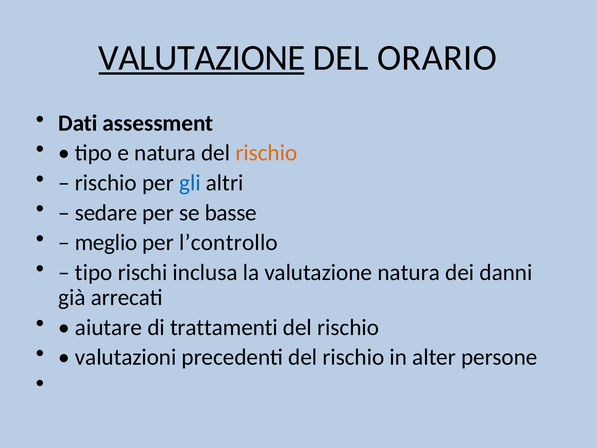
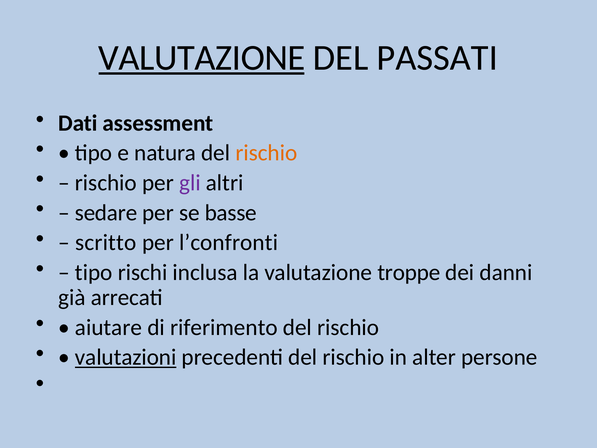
ORARIO: ORARIO -> PASSATI (437, 58)
gli colour: blue -> purple (190, 183)
meglio: meglio -> scritto (106, 242)
l’controllo: l’controllo -> l’confronti (229, 242)
valutazione natura: natura -> troppe (409, 272)
trattamenti: trattamenti -> riferimento (224, 327)
valutazioni underline: none -> present (126, 357)
